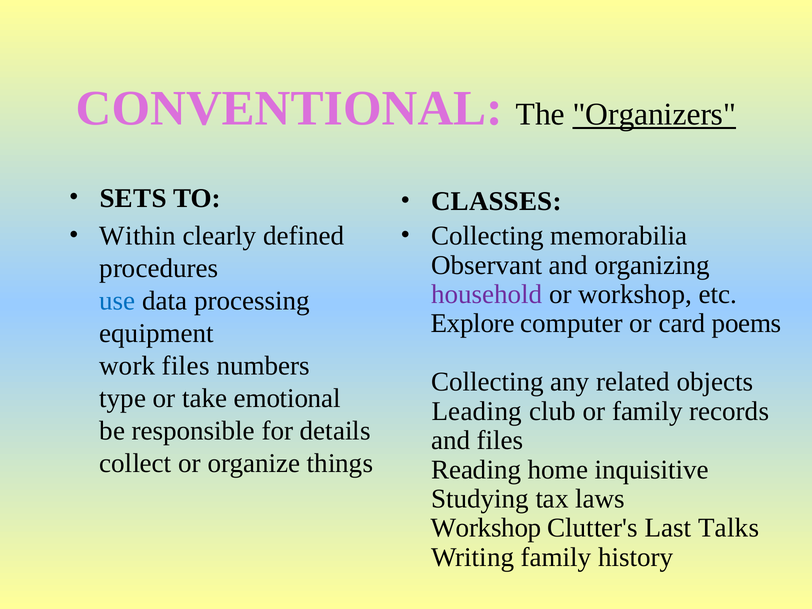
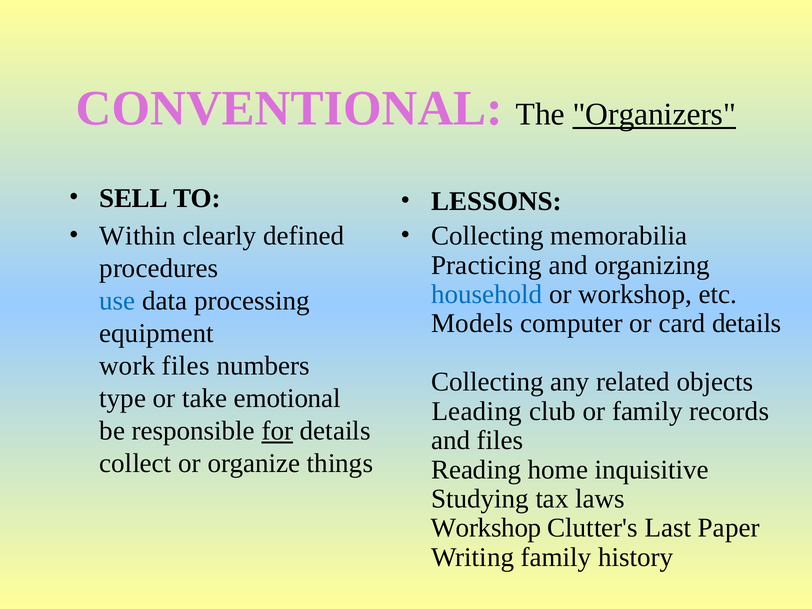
SETS: SETS -> SELL (133, 198)
CLASSES: CLASSES -> LESSONS (496, 201)
Observant: Observant -> Practicing (487, 265)
household colour: purple -> blue (487, 294)
Explore: Explore -> Models (472, 324)
card poems: poems -> details (747, 324)
for underline: none -> present (277, 431)
Talks: Talks -> Paper (729, 528)
